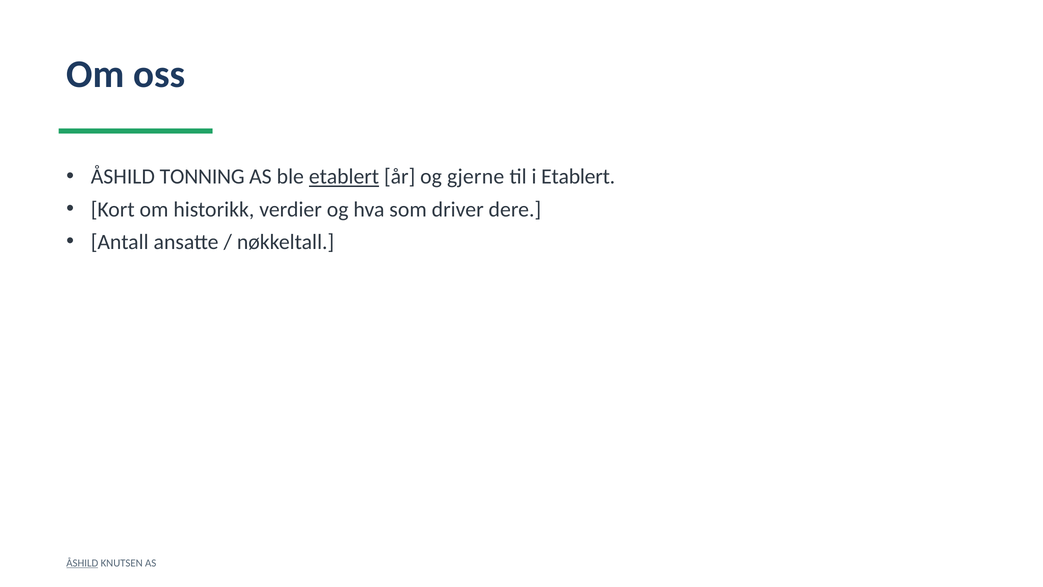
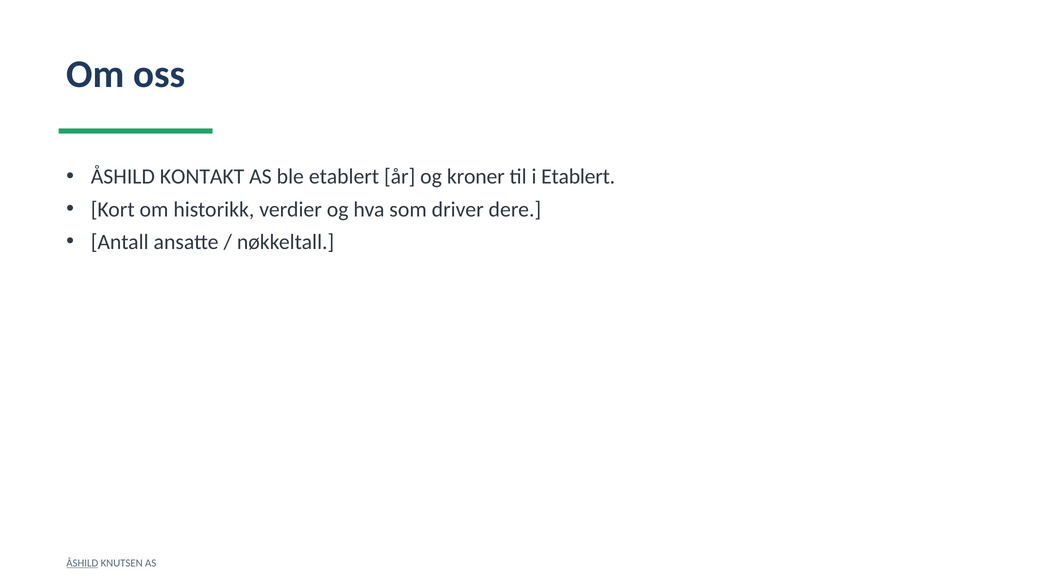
TONNING: TONNING -> KONTAKT (202, 177)
etablert underline: present -> none (344, 177)
gjerne: gjerne -> kroner (476, 177)
